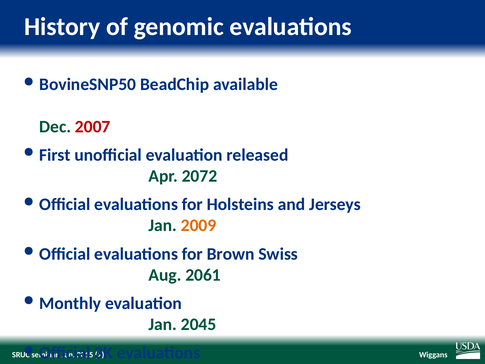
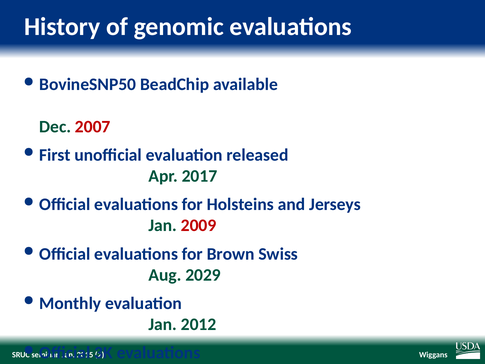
2072: 2072 -> 2017 (199, 176)
2009 colour: orange -> red (199, 225)
2061: 2061 -> 2029 (203, 275)
2045: 2045 -> 2012 (199, 324)
